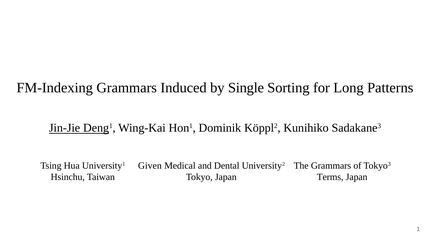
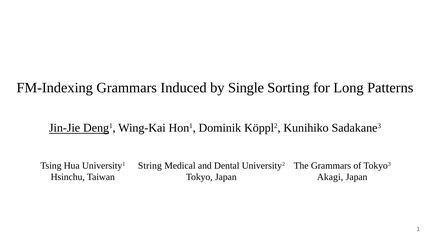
Given: Given -> String (150, 166)
Terms: Terms -> Akagi (330, 177)
